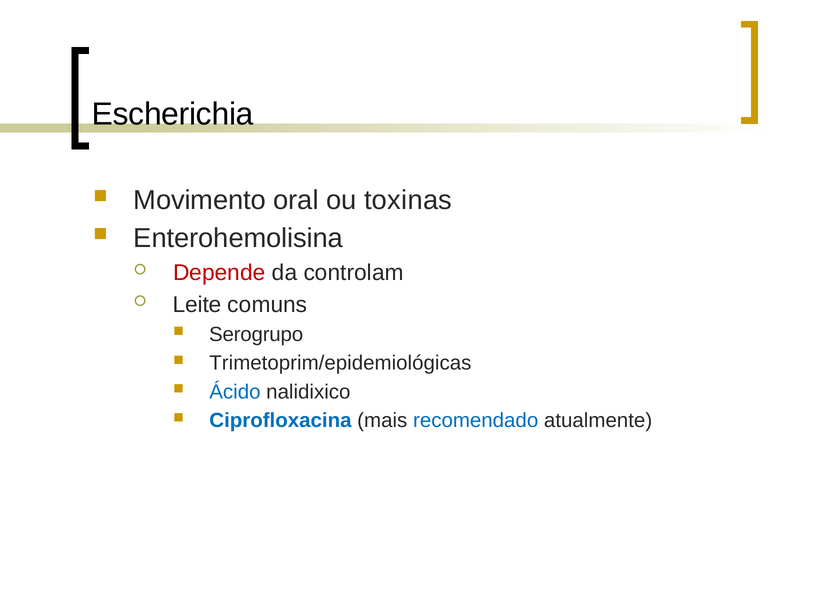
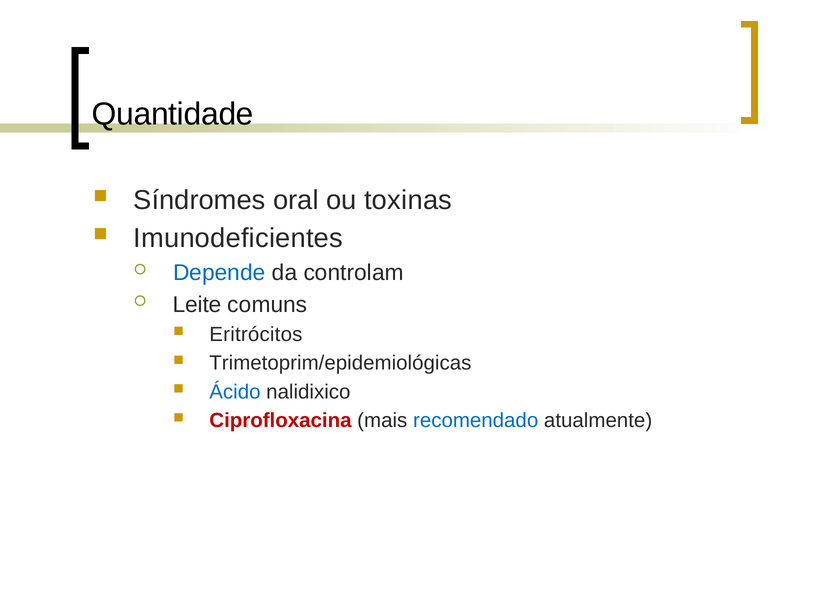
Escherichia: Escherichia -> Quantidade (173, 114)
Movimento: Movimento -> Síndromes (200, 200)
Enterohemolisina: Enterohemolisina -> Imunodeficientes (238, 238)
Depende colour: red -> blue (219, 273)
Serogrupo: Serogrupo -> Eritrócitos (256, 334)
Ciprofloxacina colour: blue -> red (280, 421)
